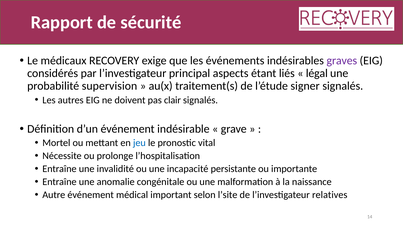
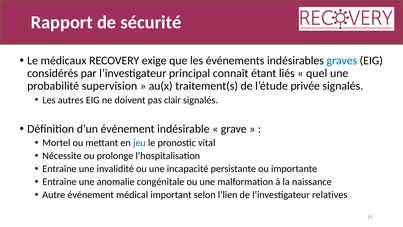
graves colour: purple -> blue (342, 61)
aspects: aspects -> connaît (231, 73)
légal: légal -> quel (317, 73)
signer: signer -> privée (305, 86)
l’site: l’site -> l’lien (228, 195)
